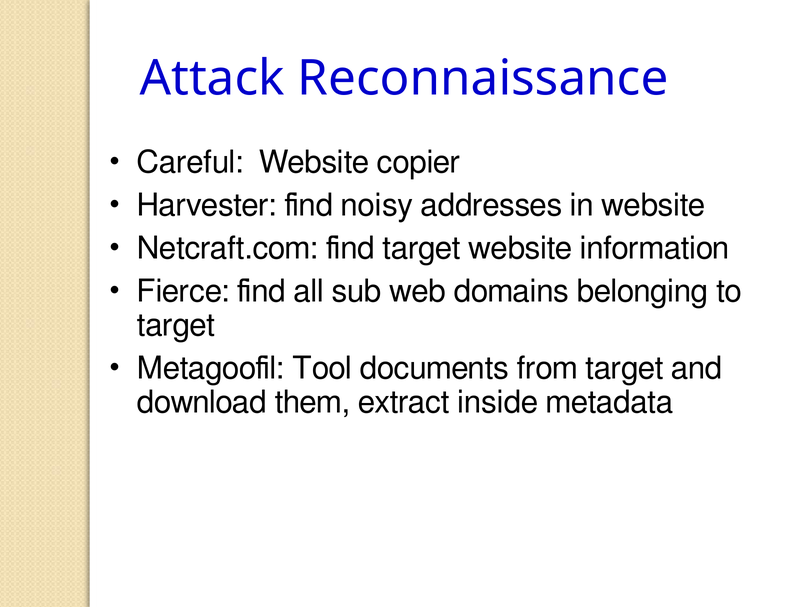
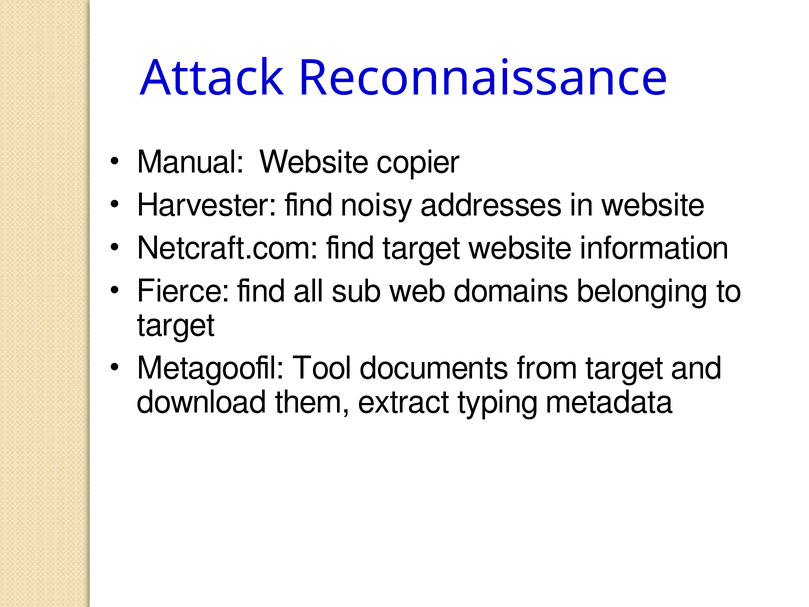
Careful: Careful -> Manual (190, 163)
inside: inside -> typing (498, 402)
